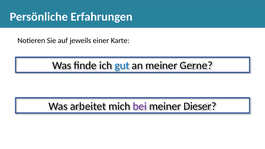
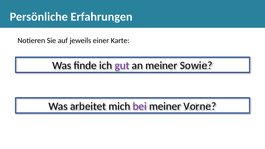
gut colour: blue -> purple (122, 66)
Gerne: Gerne -> Sowie (196, 66)
Dieser: Dieser -> Vorne (200, 106)
